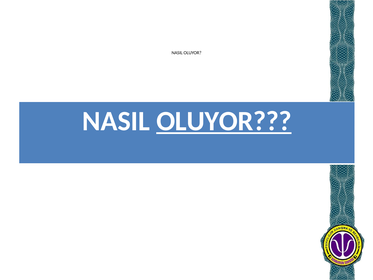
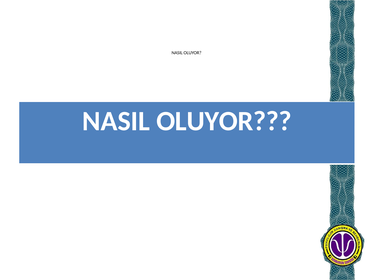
OLUYOR underline: present -> none (224, 121)
